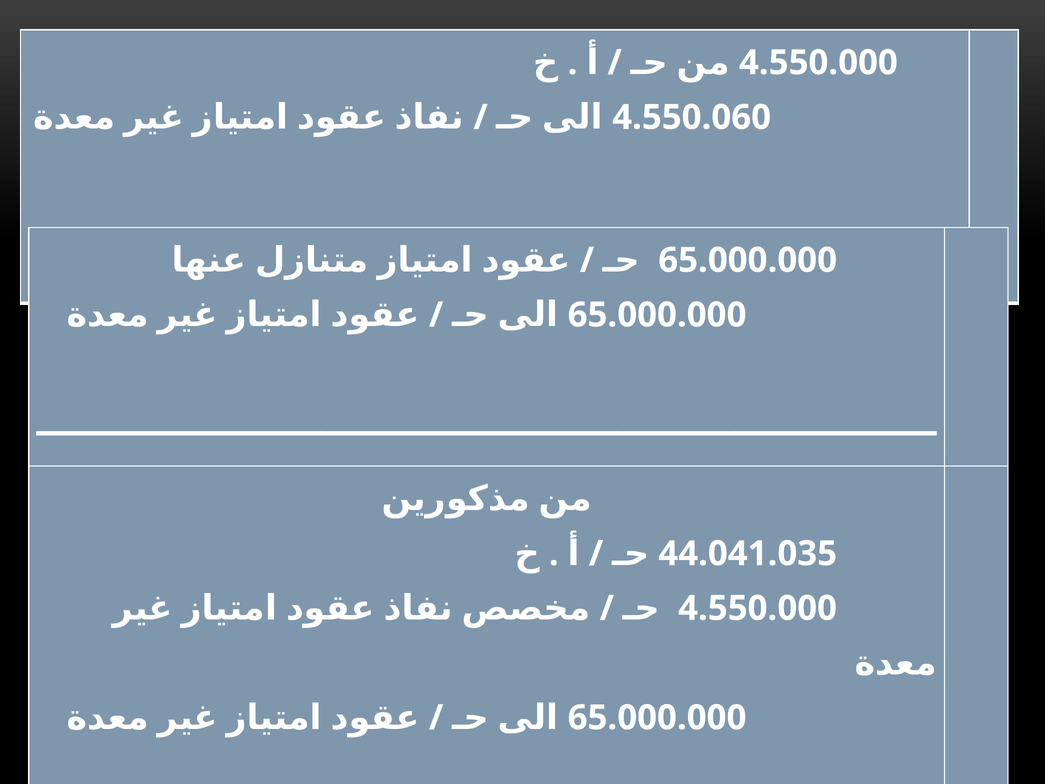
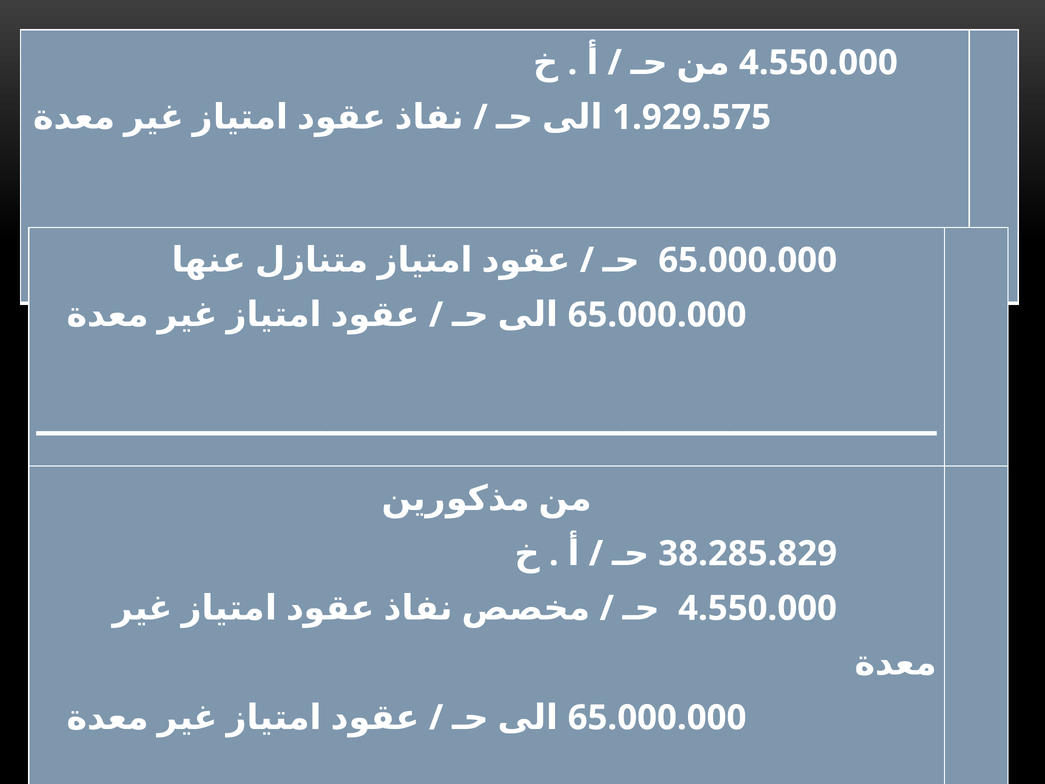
4.550.060: 4.550.060 -> 1.929.575 (692, 117)
44.041.035: 44.041.035 -> 38.285.829 (748, 554)
